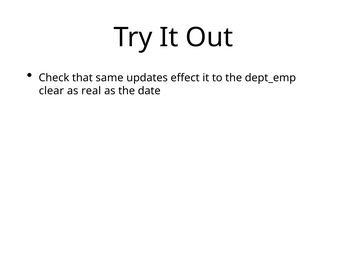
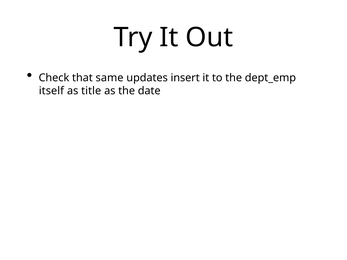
effect: effect -> insert (185, 78)
clear: clear -> itself (51, 91)
real: real -> title (91, 91)
